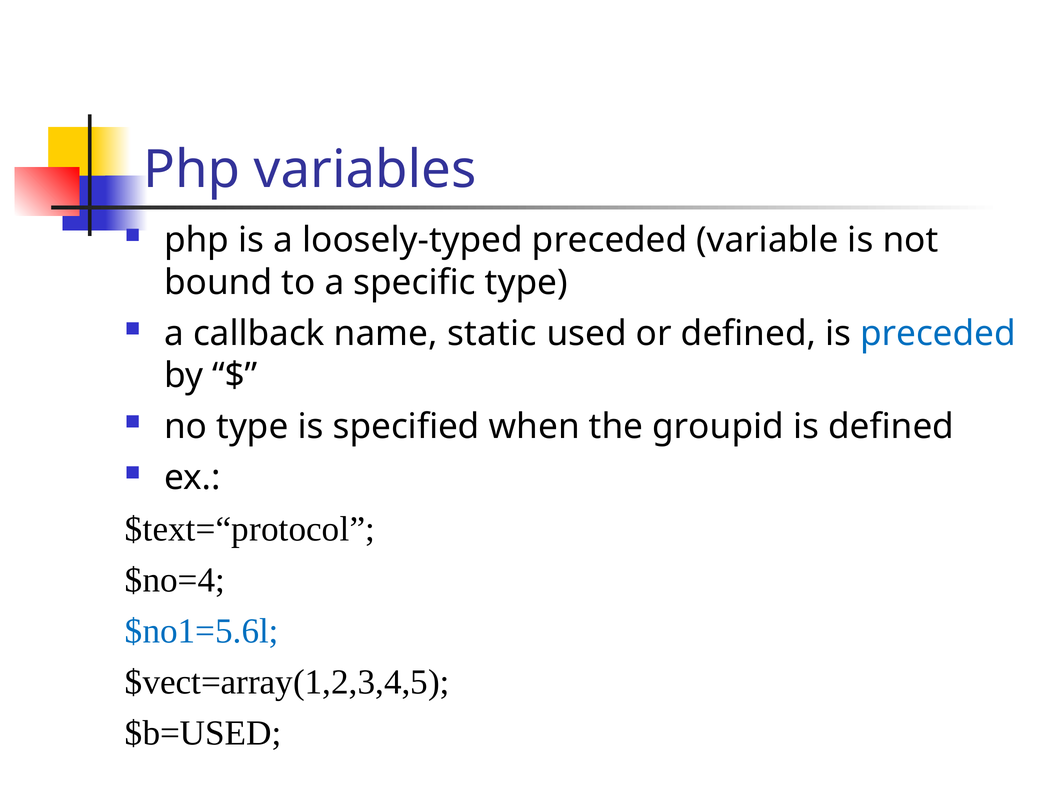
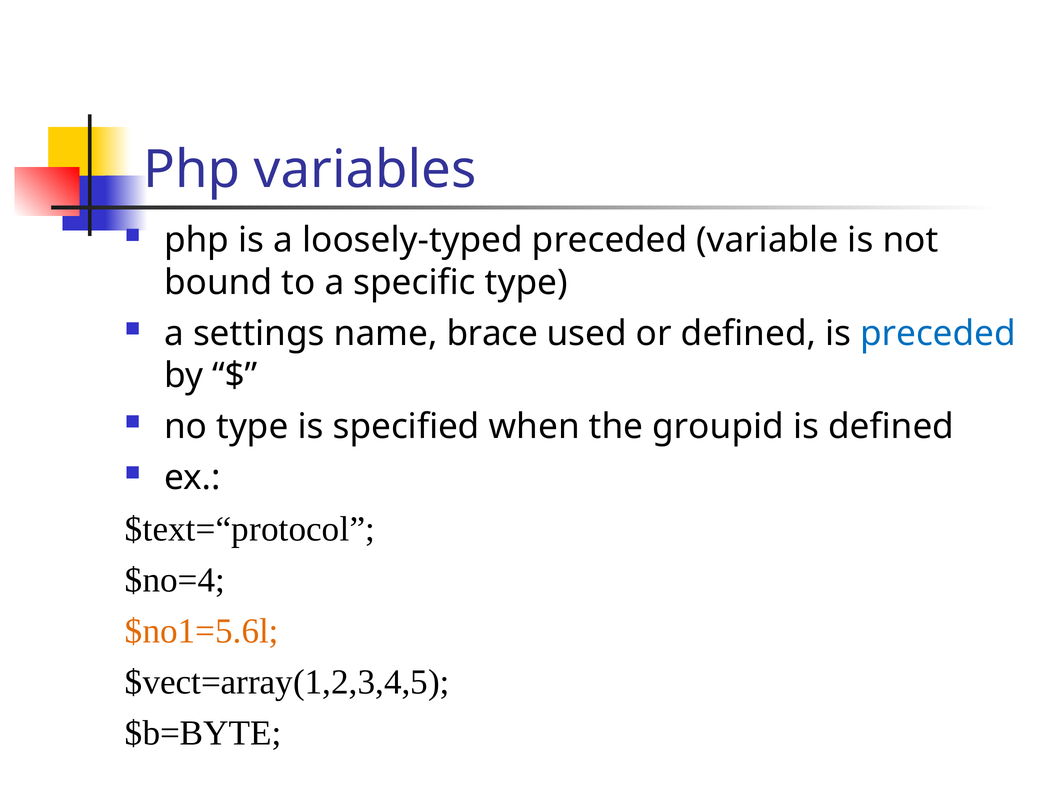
callback: callback -> settings (259, 333)
static: static -> brace (492, 333)
$no1=5.6l colour: blue -> orange (202, 631)
$b=USED: $b=USED -> $b=BYTE (203, 733)
